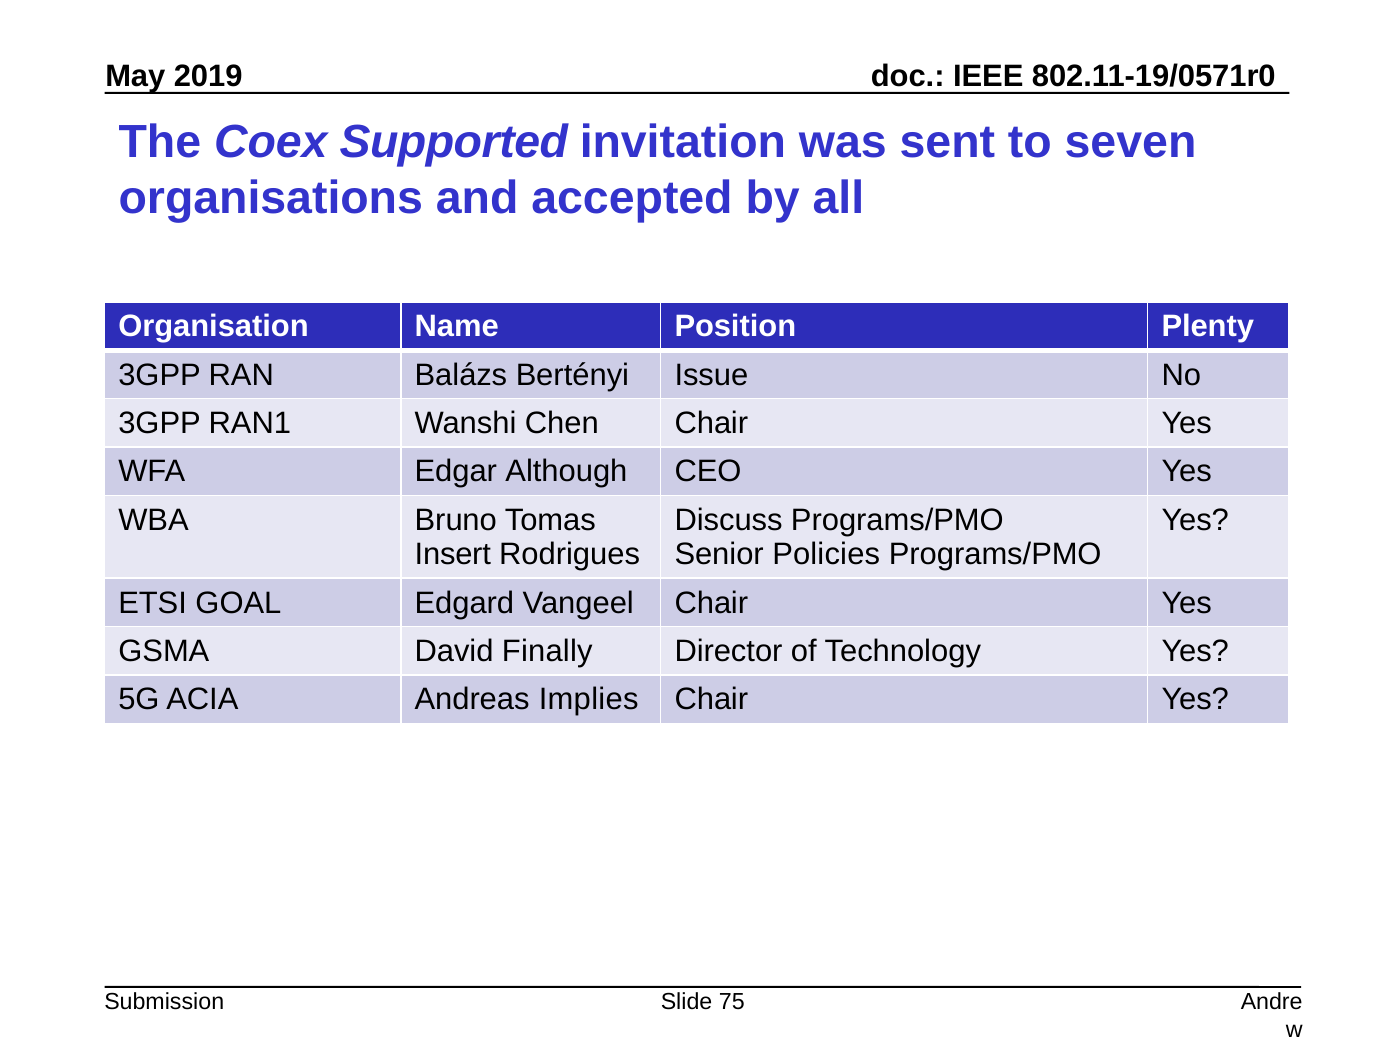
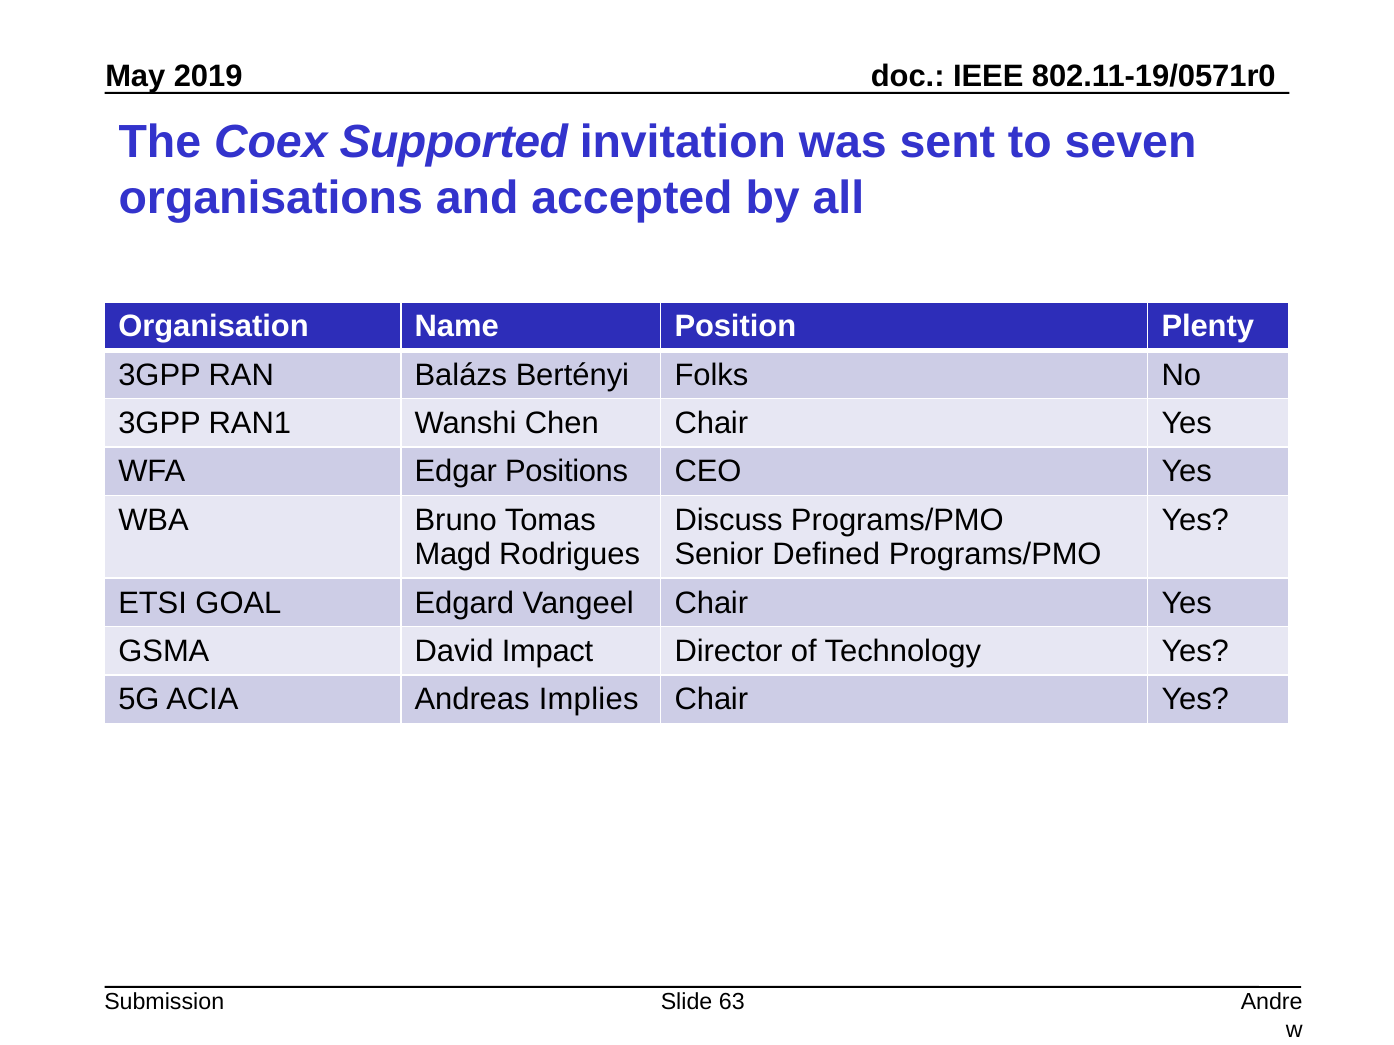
Issue: Issue -> Folks (711, 375)
Although: Although -> Positions (567, 472)
Insert: Insert -> Magd (453, 555)
Policies: Policies -> Defined (826, 555)
Finally: Finally -> Impact (548, 651)
75: 75 -> 63 (732, 1003)
